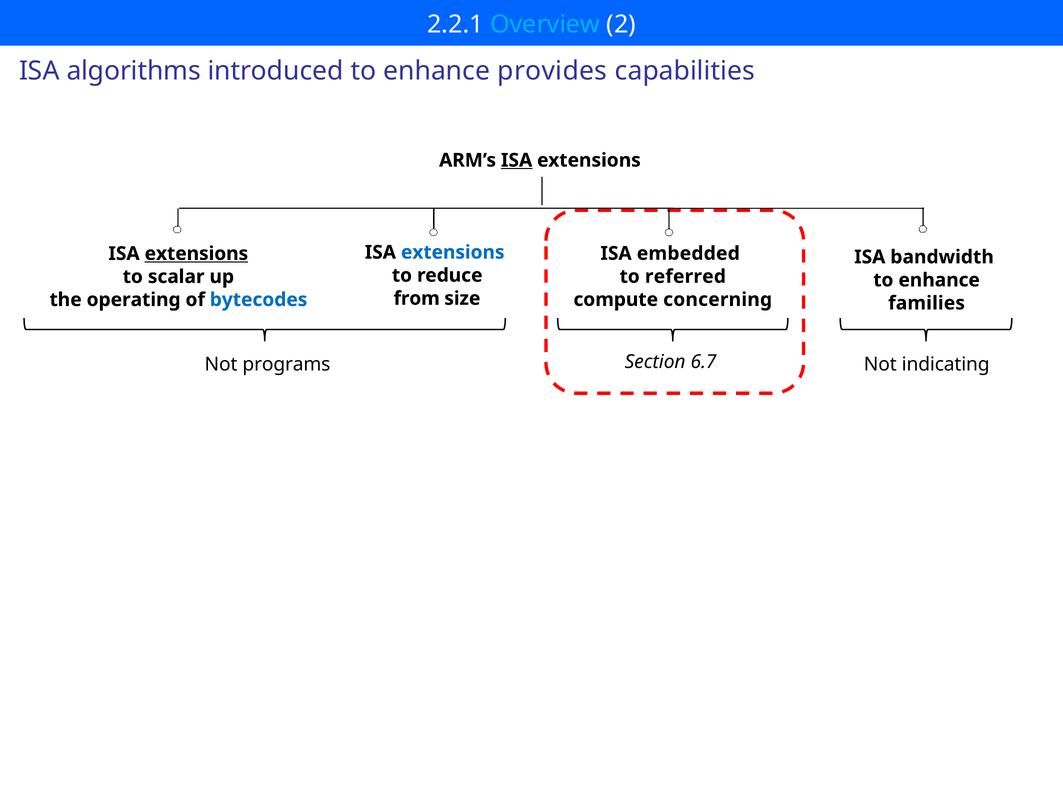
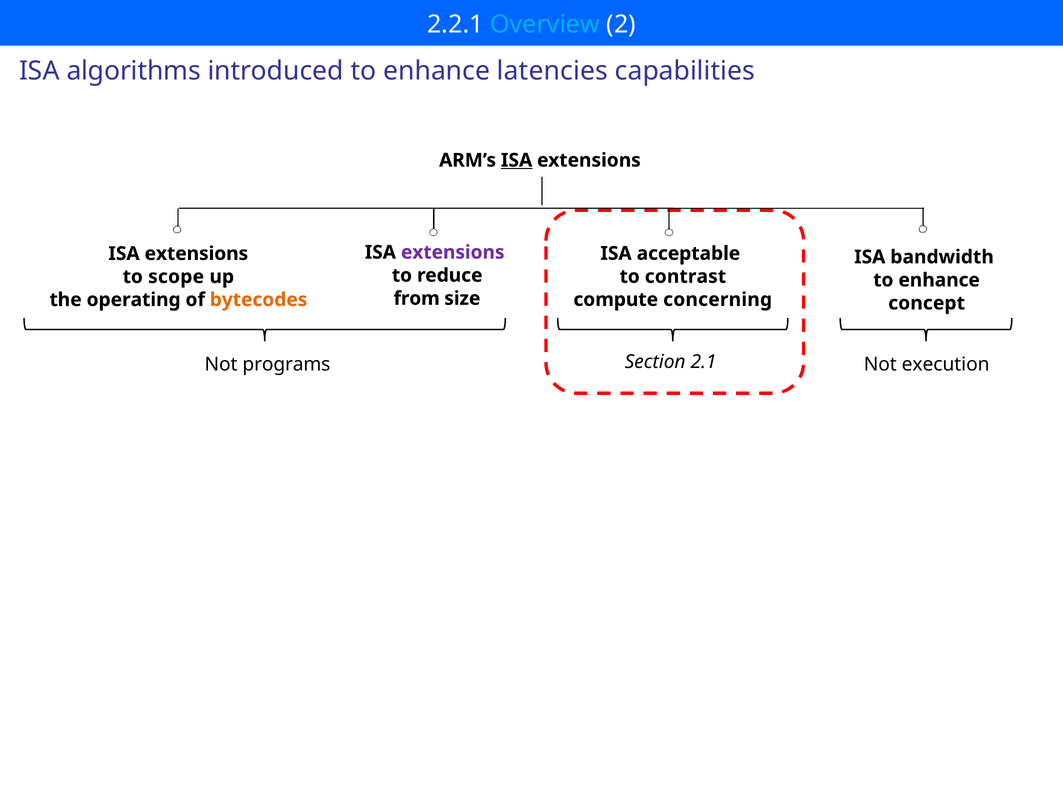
provides: provides -> latencies (552, 71)
extensions colour: blue -> purple (453, 252)
embedded: embedded -> acceptable (688, 254)
extensions underline: present -> none (196, 254)
referred: referred -> contrast (685, 277)
scalar: scalar -> scope (176, 277)
bytecodes colour: blue -> orange (259, 300)
families: families -> concept (927, 303)
6.7: 6.7 -> 2.1 (704, 362)
indicating: indicating -> execution (946, 364)
